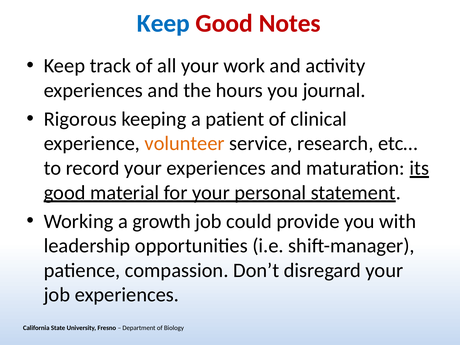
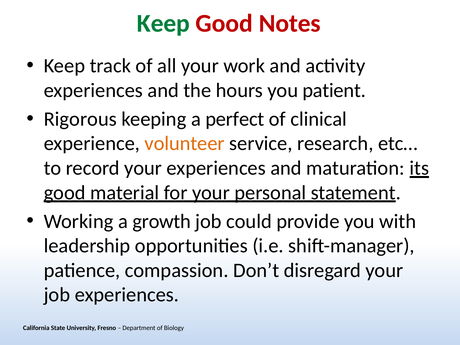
Keep colour: blue -> green (163, 23)
journal: journal -> patient (334, 90)
patient: patient -> perfect (235, 119)
